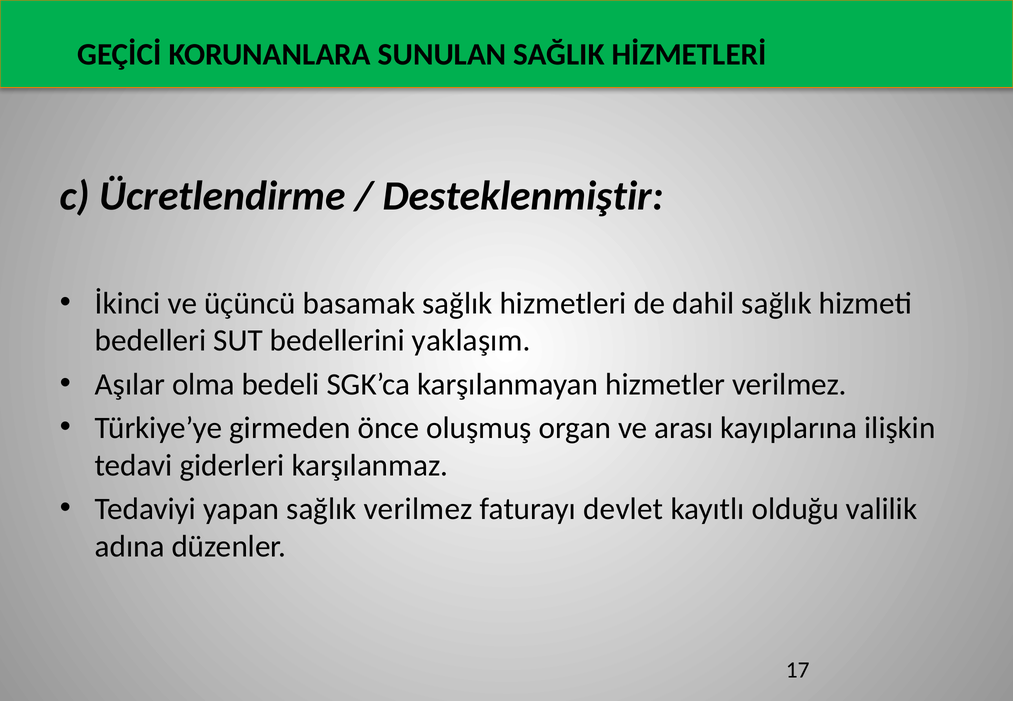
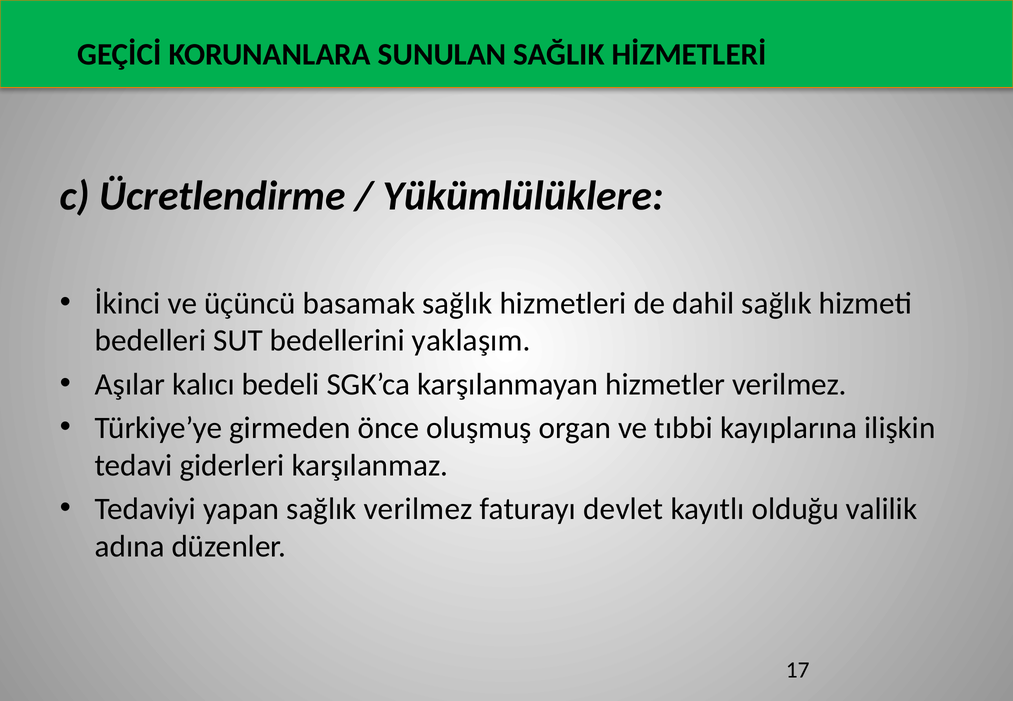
Desteklenmiştir: Desteklenmiştir -> Yükümlülüklere (523, 196)
olma: olma -> kalıcı (203, 384)
arası: arası -> tıbbi (684, 428)
